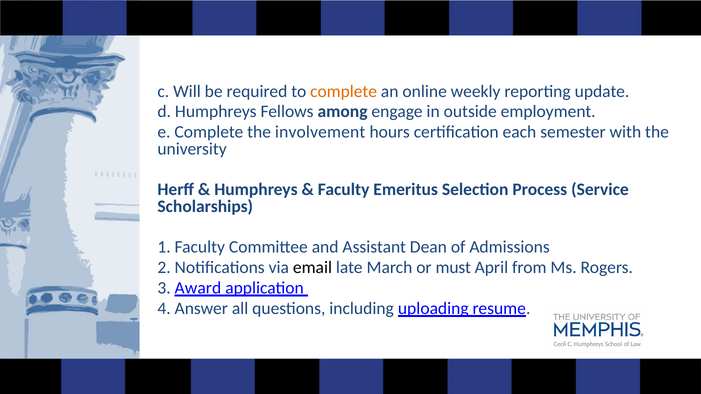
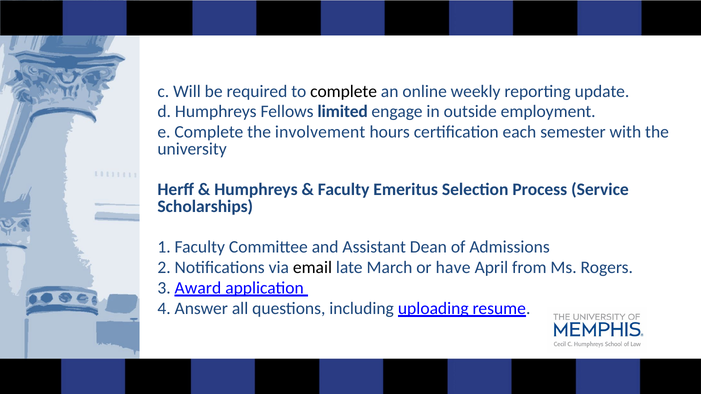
complete colour: orange -> black (344, 91)
among: among -> limited (343, 112)
must: must -> have (453, 267)
